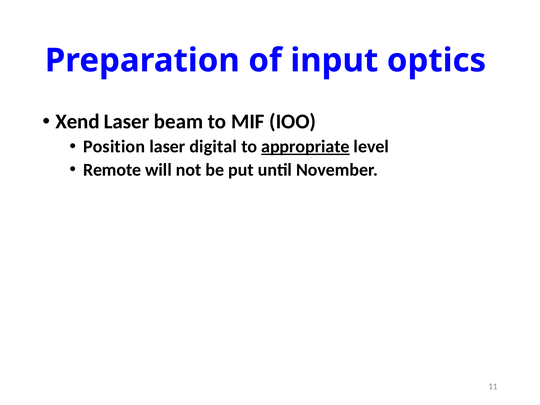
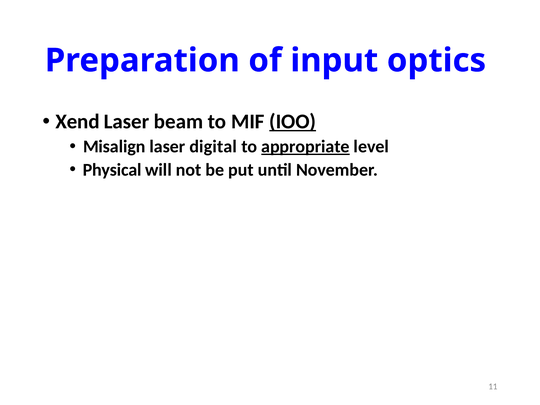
IOO underline: none -> present (293, 122)
Position: Position -> Misalign (114, 147)
Remote: Remote -> Physical (112, 170)
